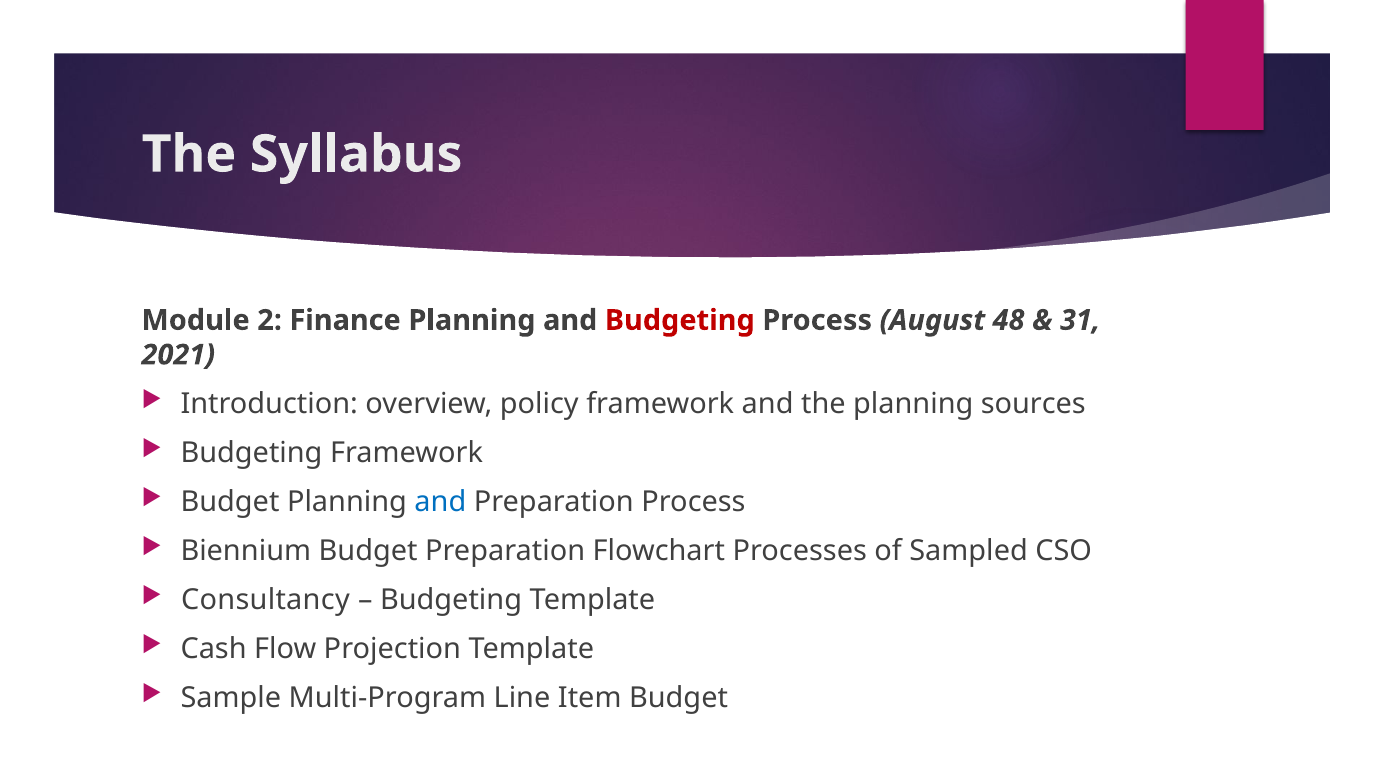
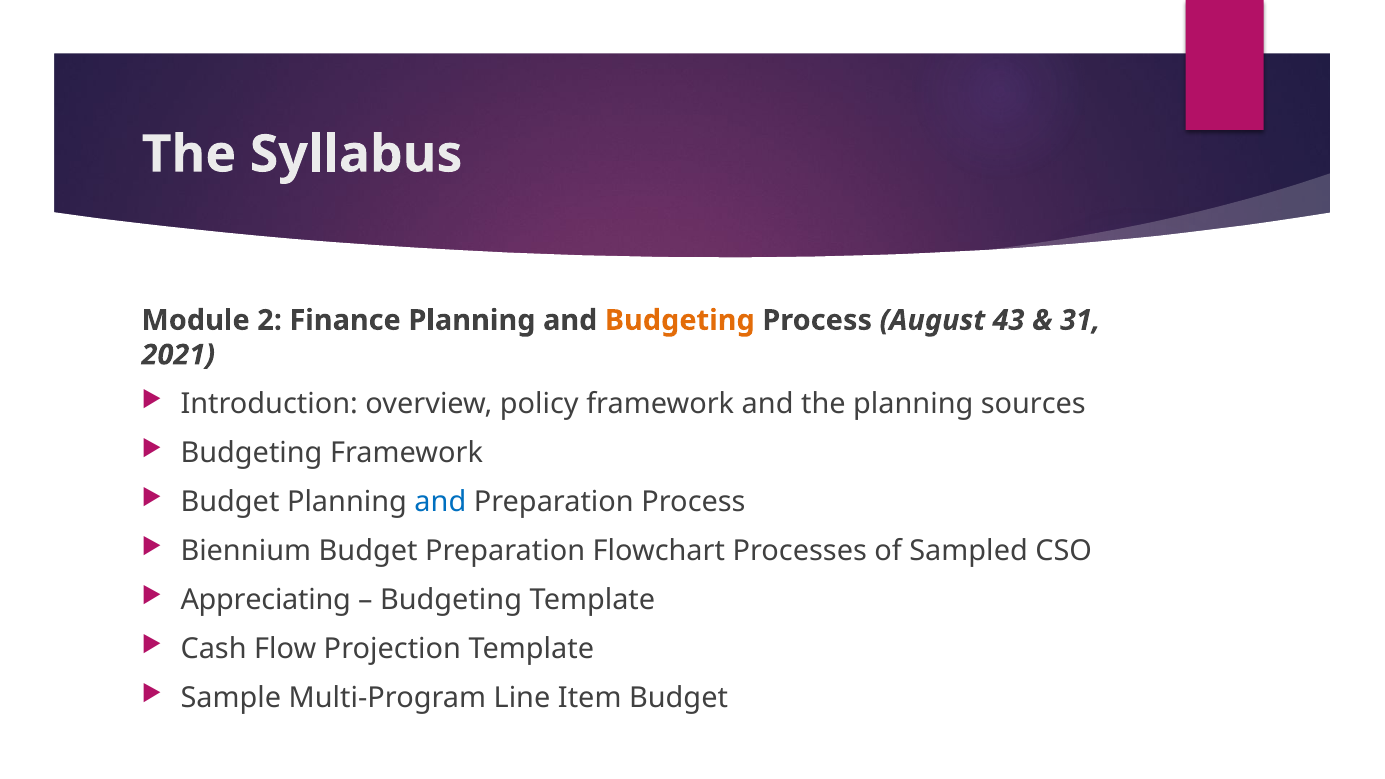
Budgeting colour: red -> orange (680, 320)
48: 48 -> 43 (1008, 320)
Consultancy: Consultancy -> Appreciating (266, 600)
